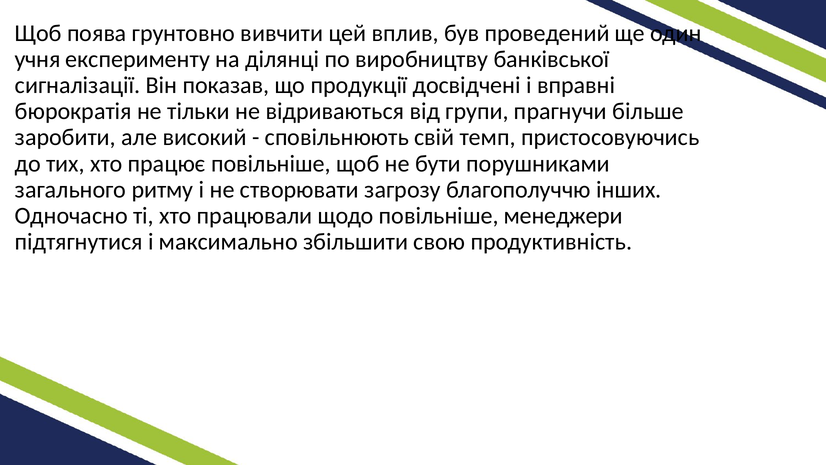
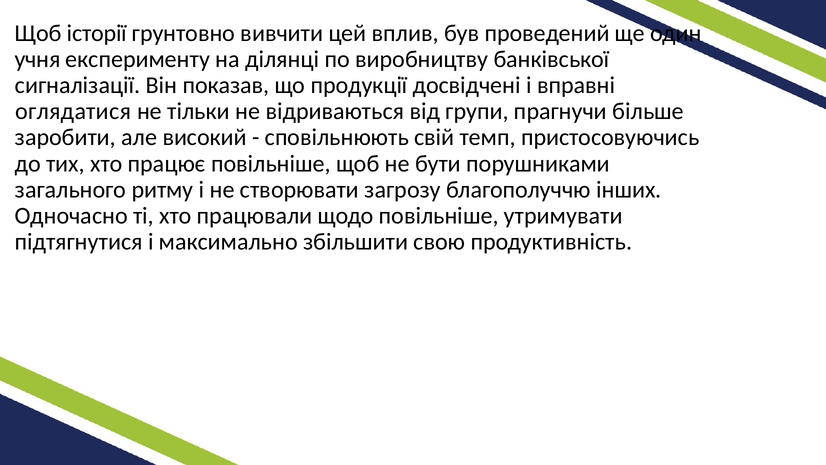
поява: поява -> історії (97, 33)
бюрократія: бюрократія -> оглядатися (73, 111)
менеджери: менеджери -> утримувати (563, 215)
